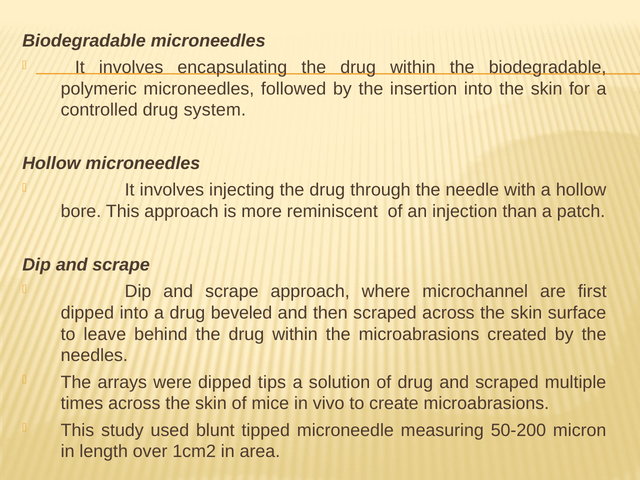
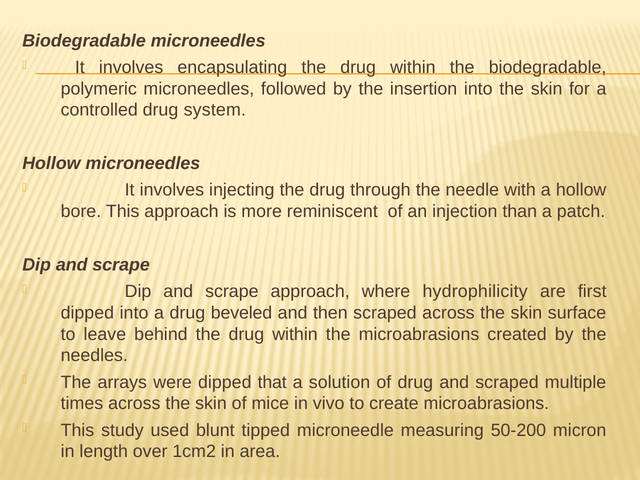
microchannel: microchannel -> hydrophilicity (475, 291)
tips: tips -> that (272, 382)
